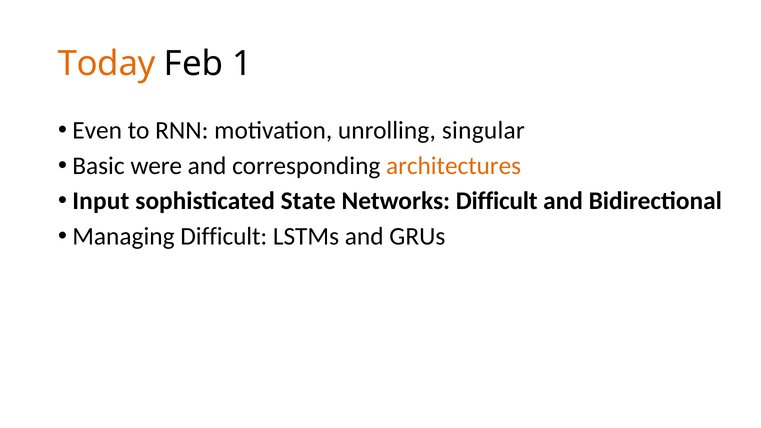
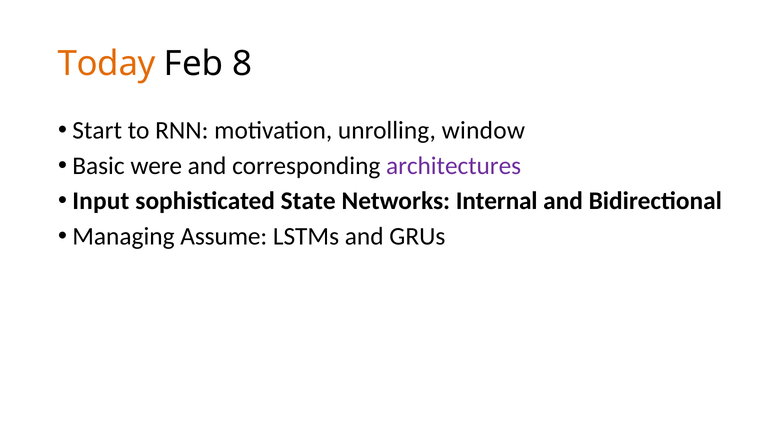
1: 1 -> 8 (242, 64)
Even: Even -> Start (97, 130)
singular: singular -> window (483, 130)
architectures colour: orange -> purple (454, 166)
Networks Difficult: Difficult -> Internal (497, 201)
Managing Difficult: Difficult -> Assume (224, 236)
